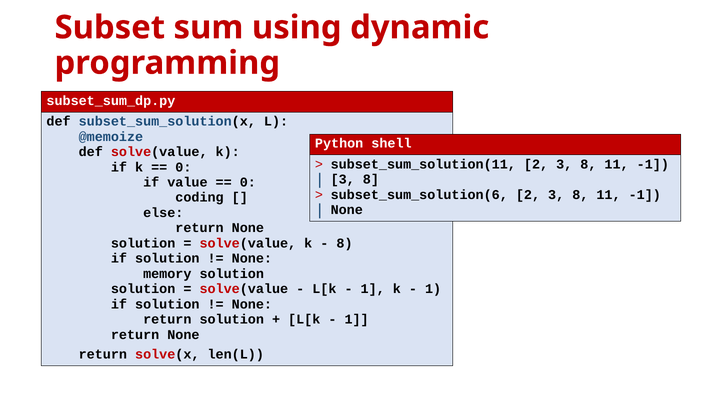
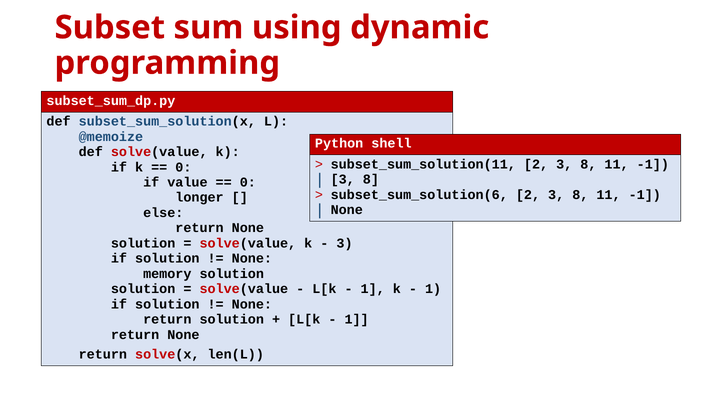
coding: coding -> longer (200, 197)
8: 8 -> 3 (345, 243)
